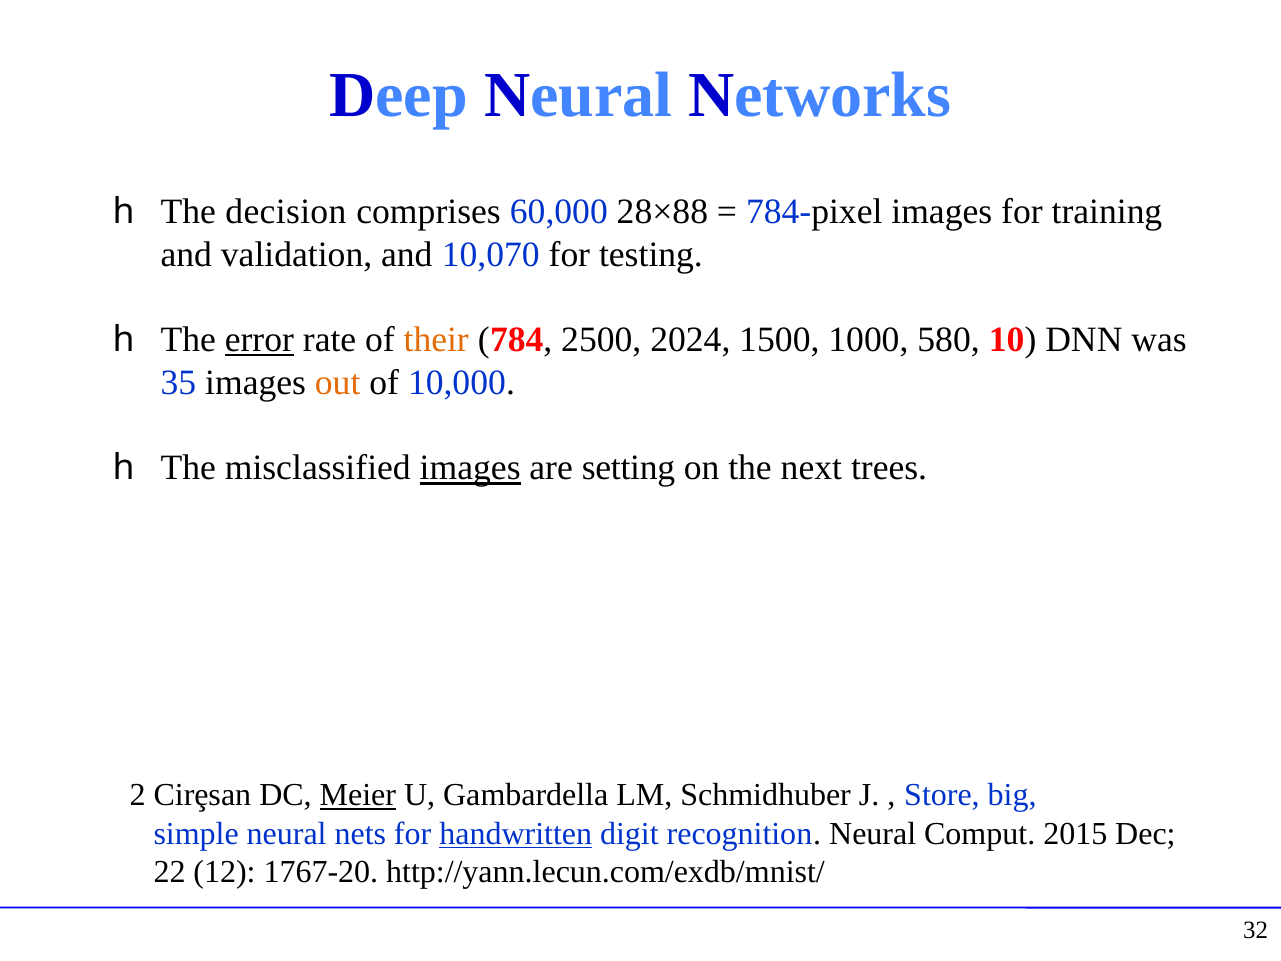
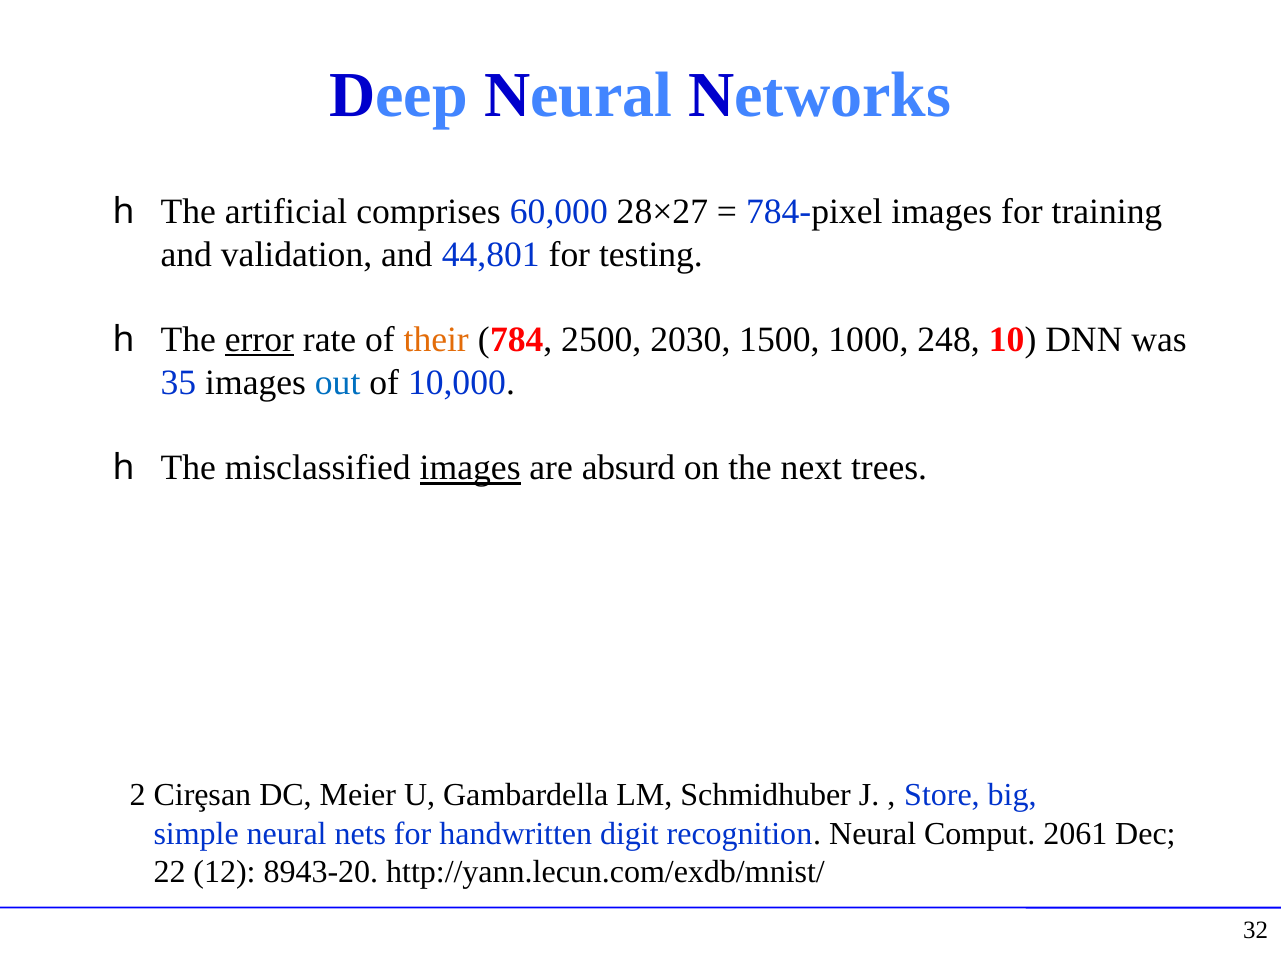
decision: decision -> artificial (286, 212)
28×88: 28×88 -> 28×27 (662, 212)
10,070: 10,070 -> 44,801 (491, 254)
2024: 2024 -> 2030 (690, 340)
580: 580 -> 248 (949, 340)
out colour: orange -> blue (338, 383)
setting: setting -> absurd (629, 468)
Meier underline: present -> none (358, 795)
handwritten underline: present -> none (516, 833)
2015: 2015 -> 2061 (1075, 833)
1767-20: 1767-20 -> 8943-20 (321, 872)
